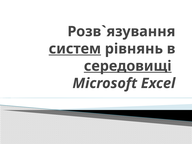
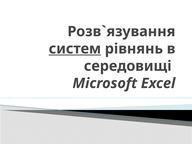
середовищі underline: present -> none (128, 66)
